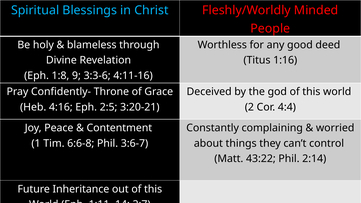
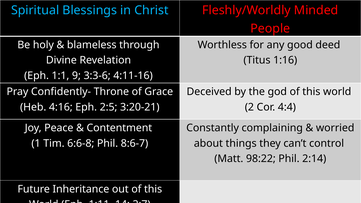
1:8: 1:8 -> 1:1 (60, 76)
3:6-7: 3:6-7 -> 8:6-7 (135, 143)
43:22: 43:22 -> 98:22 (261, 159)
